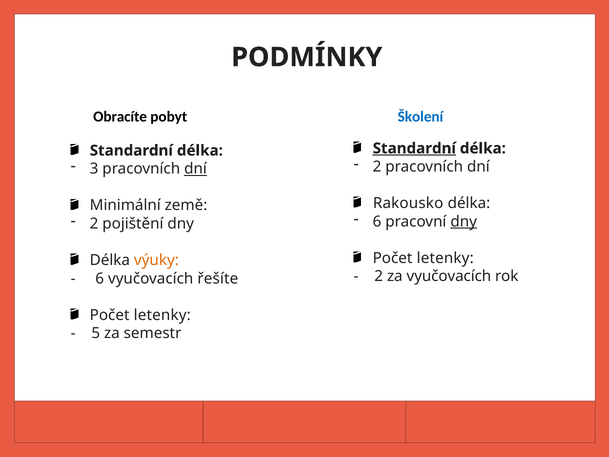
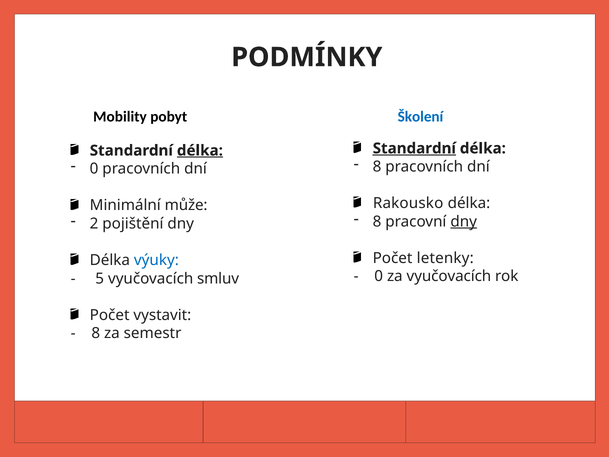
Obracíte: Obracíte -> Mobility (120, 117)
délka underline: none -> present (200, 151)
2: 2 -> 8 (377, 167)
3: 3 -> 0 (94, 169)
dní underline: present -> none (196, 169)
země: země -> může (186, 205)
6: 6 -> 8 (377, 221)
výuky colour: orange -> blue (156, 260)
2: 2 -> 0 (379, 276)
6: 6 -> 5 (100, 278)
řešíte: řešíte -> smluv (218, 278)
letenky: letenky -> vystavit (162, 315)
5: 5 -> 8 (96, 333)
